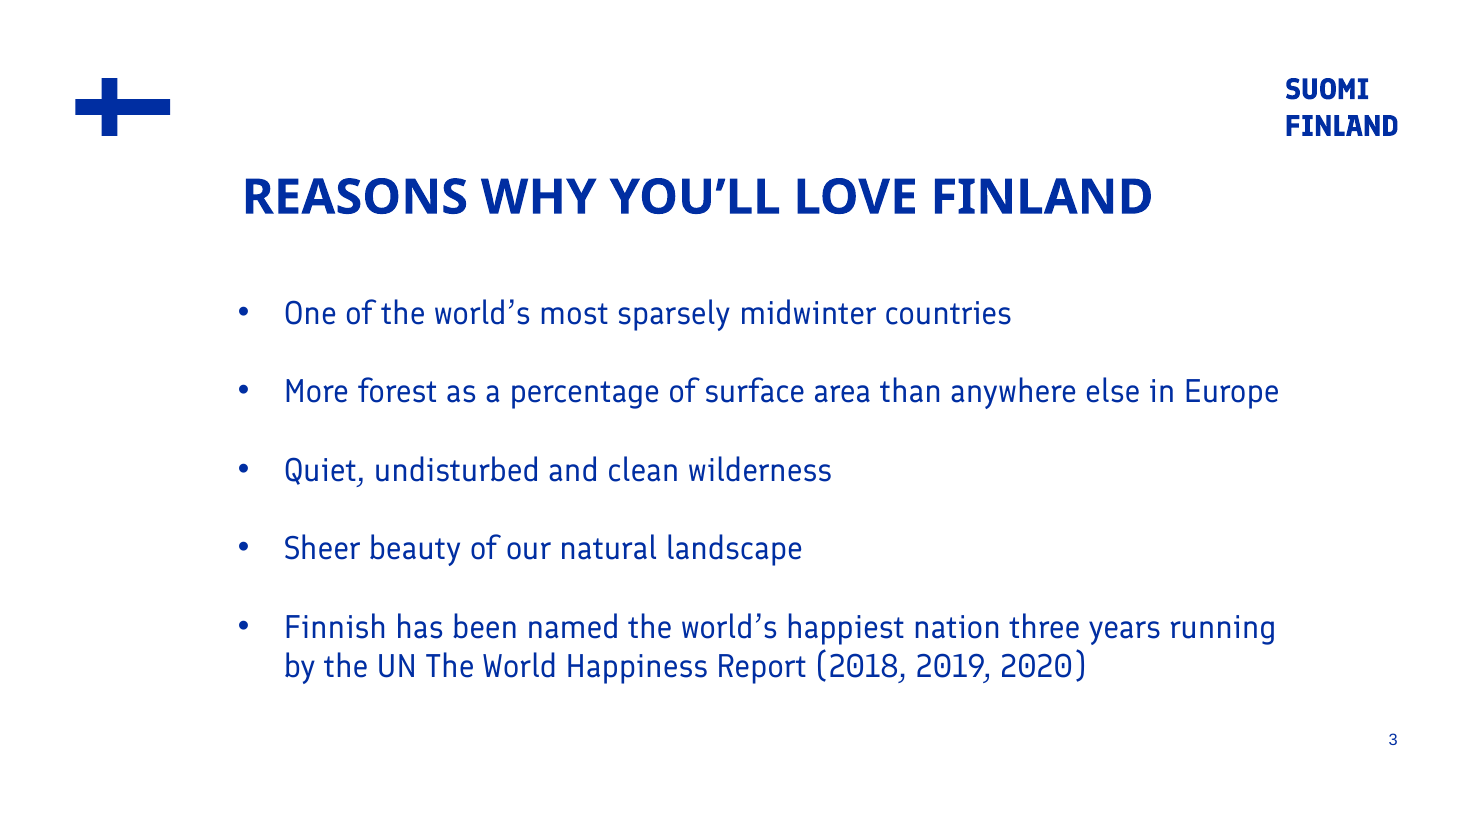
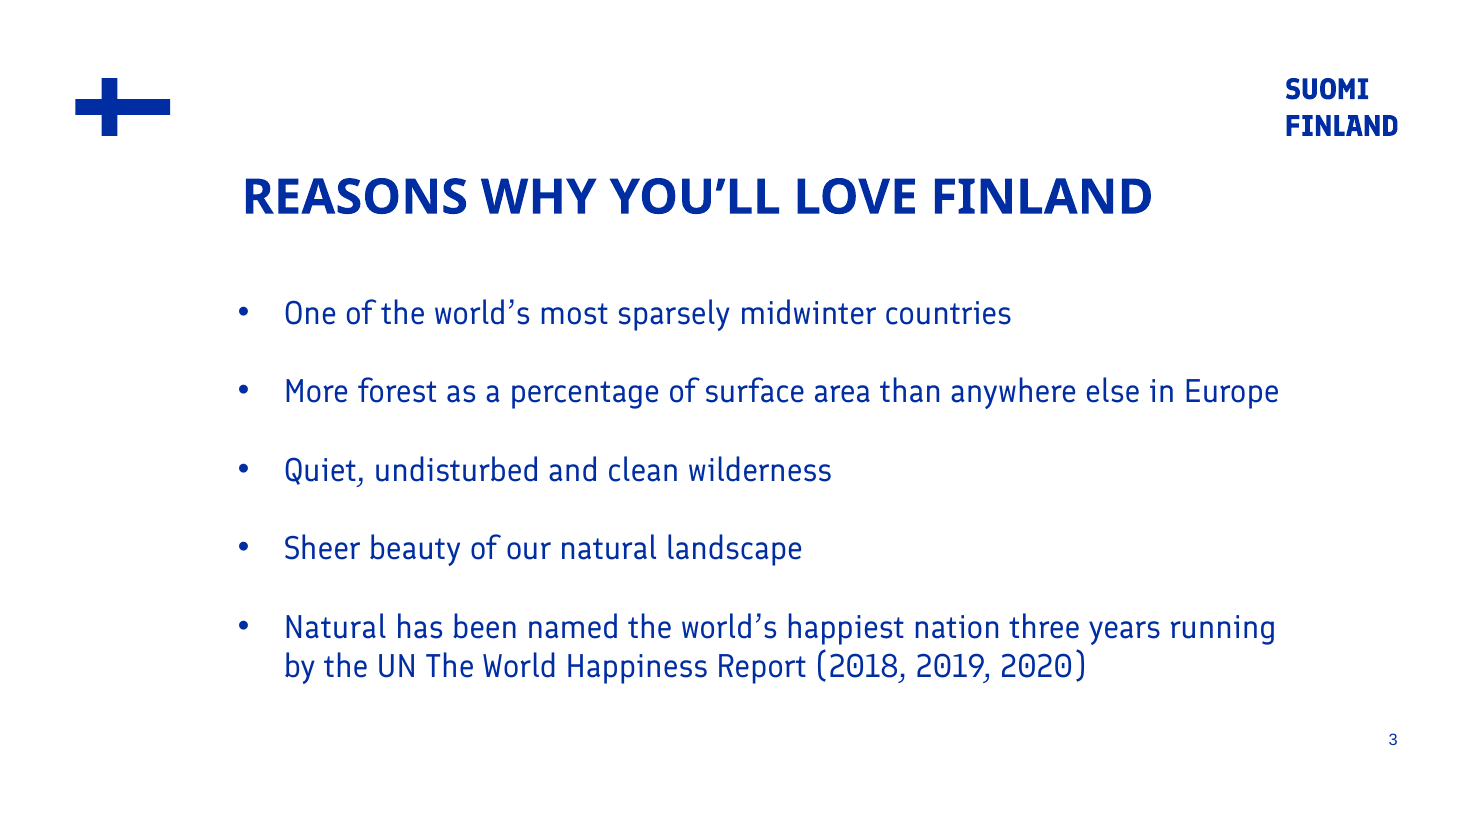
Finnish: Finnish -> Natural (335, 627)
